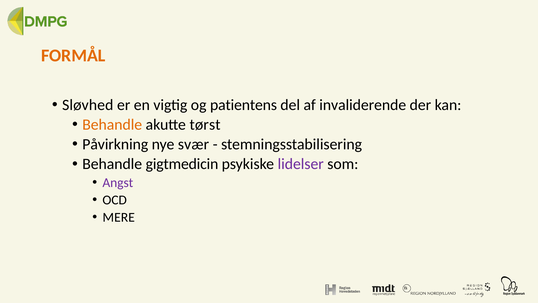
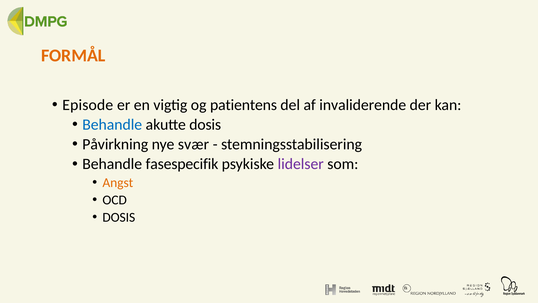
Sløvhed: Sløvhed -> Episode (88, 105)
Behandle colour: orange -> blue (112, 124)
akutte tørst: tørst -> dosis (205, 124)
gigtmedicin: gigtmedicin -> fasespecifik (182, 164)
Angst colour: purple -> orange (118, 182)
MERE: MERE -> DOSIS (119, 217)
